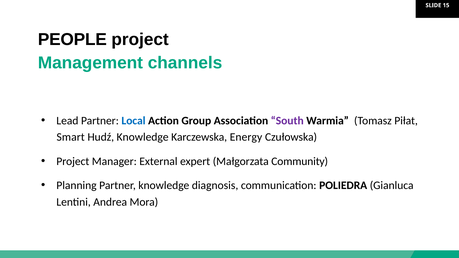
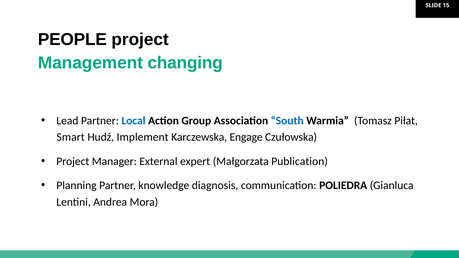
channels: channels -> changing (185, 63)
South colour: purple -> blue (287, 121)
Hudź Knowledge: Knowledge -> Implement (143, 137)
Energy: Energy -> Engage (246, 137)
Community: Community -> Publication (300, 161)
